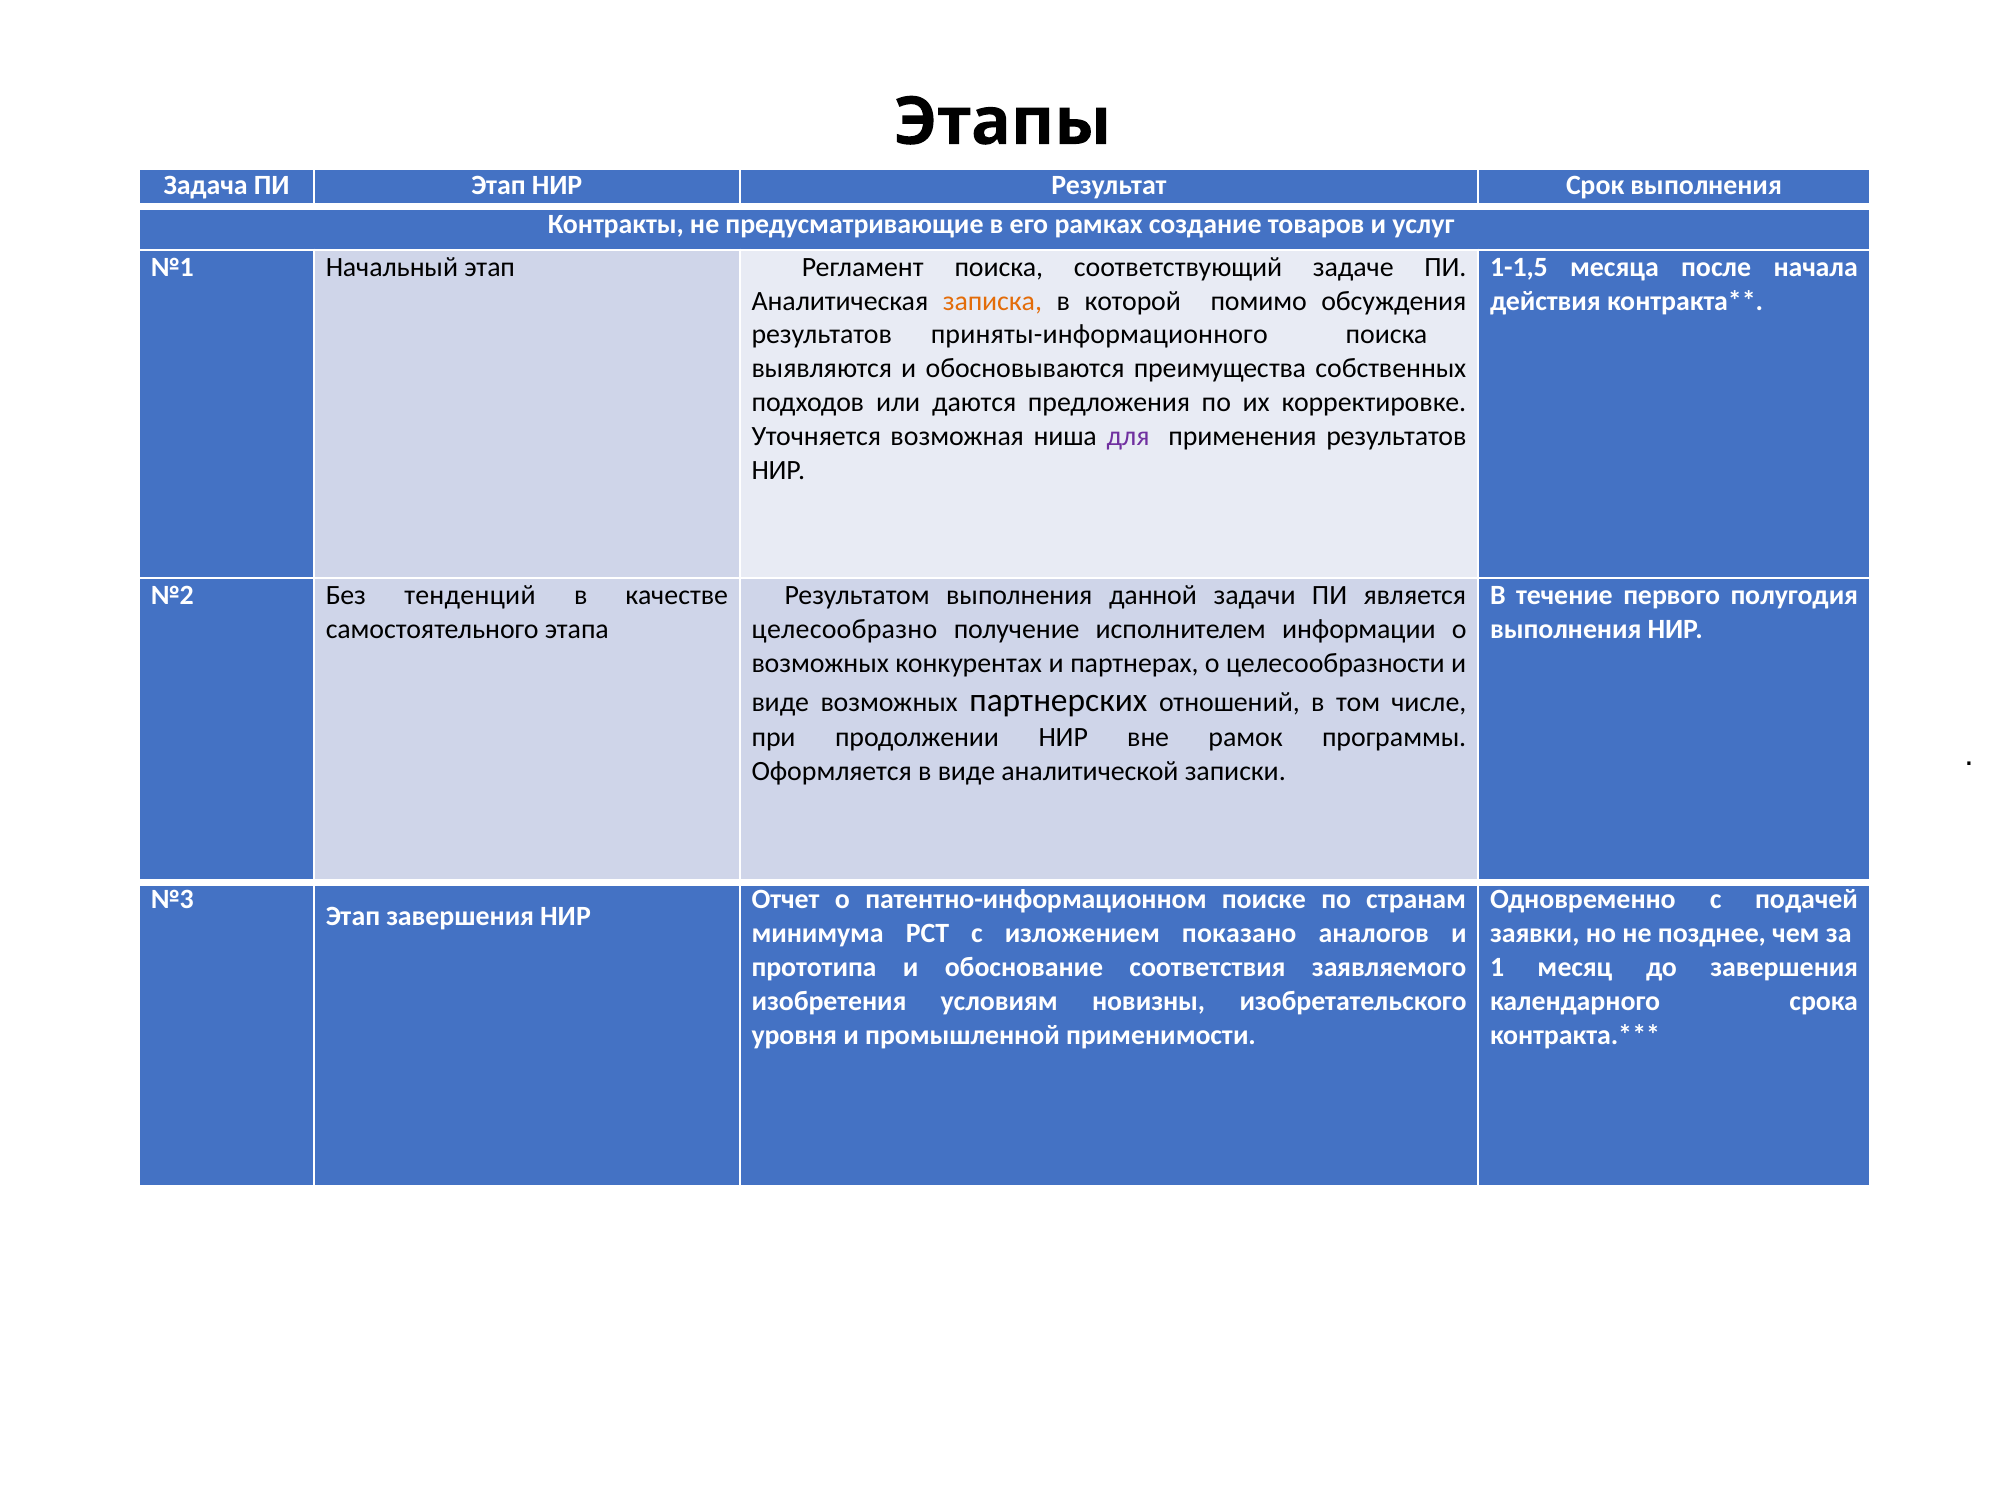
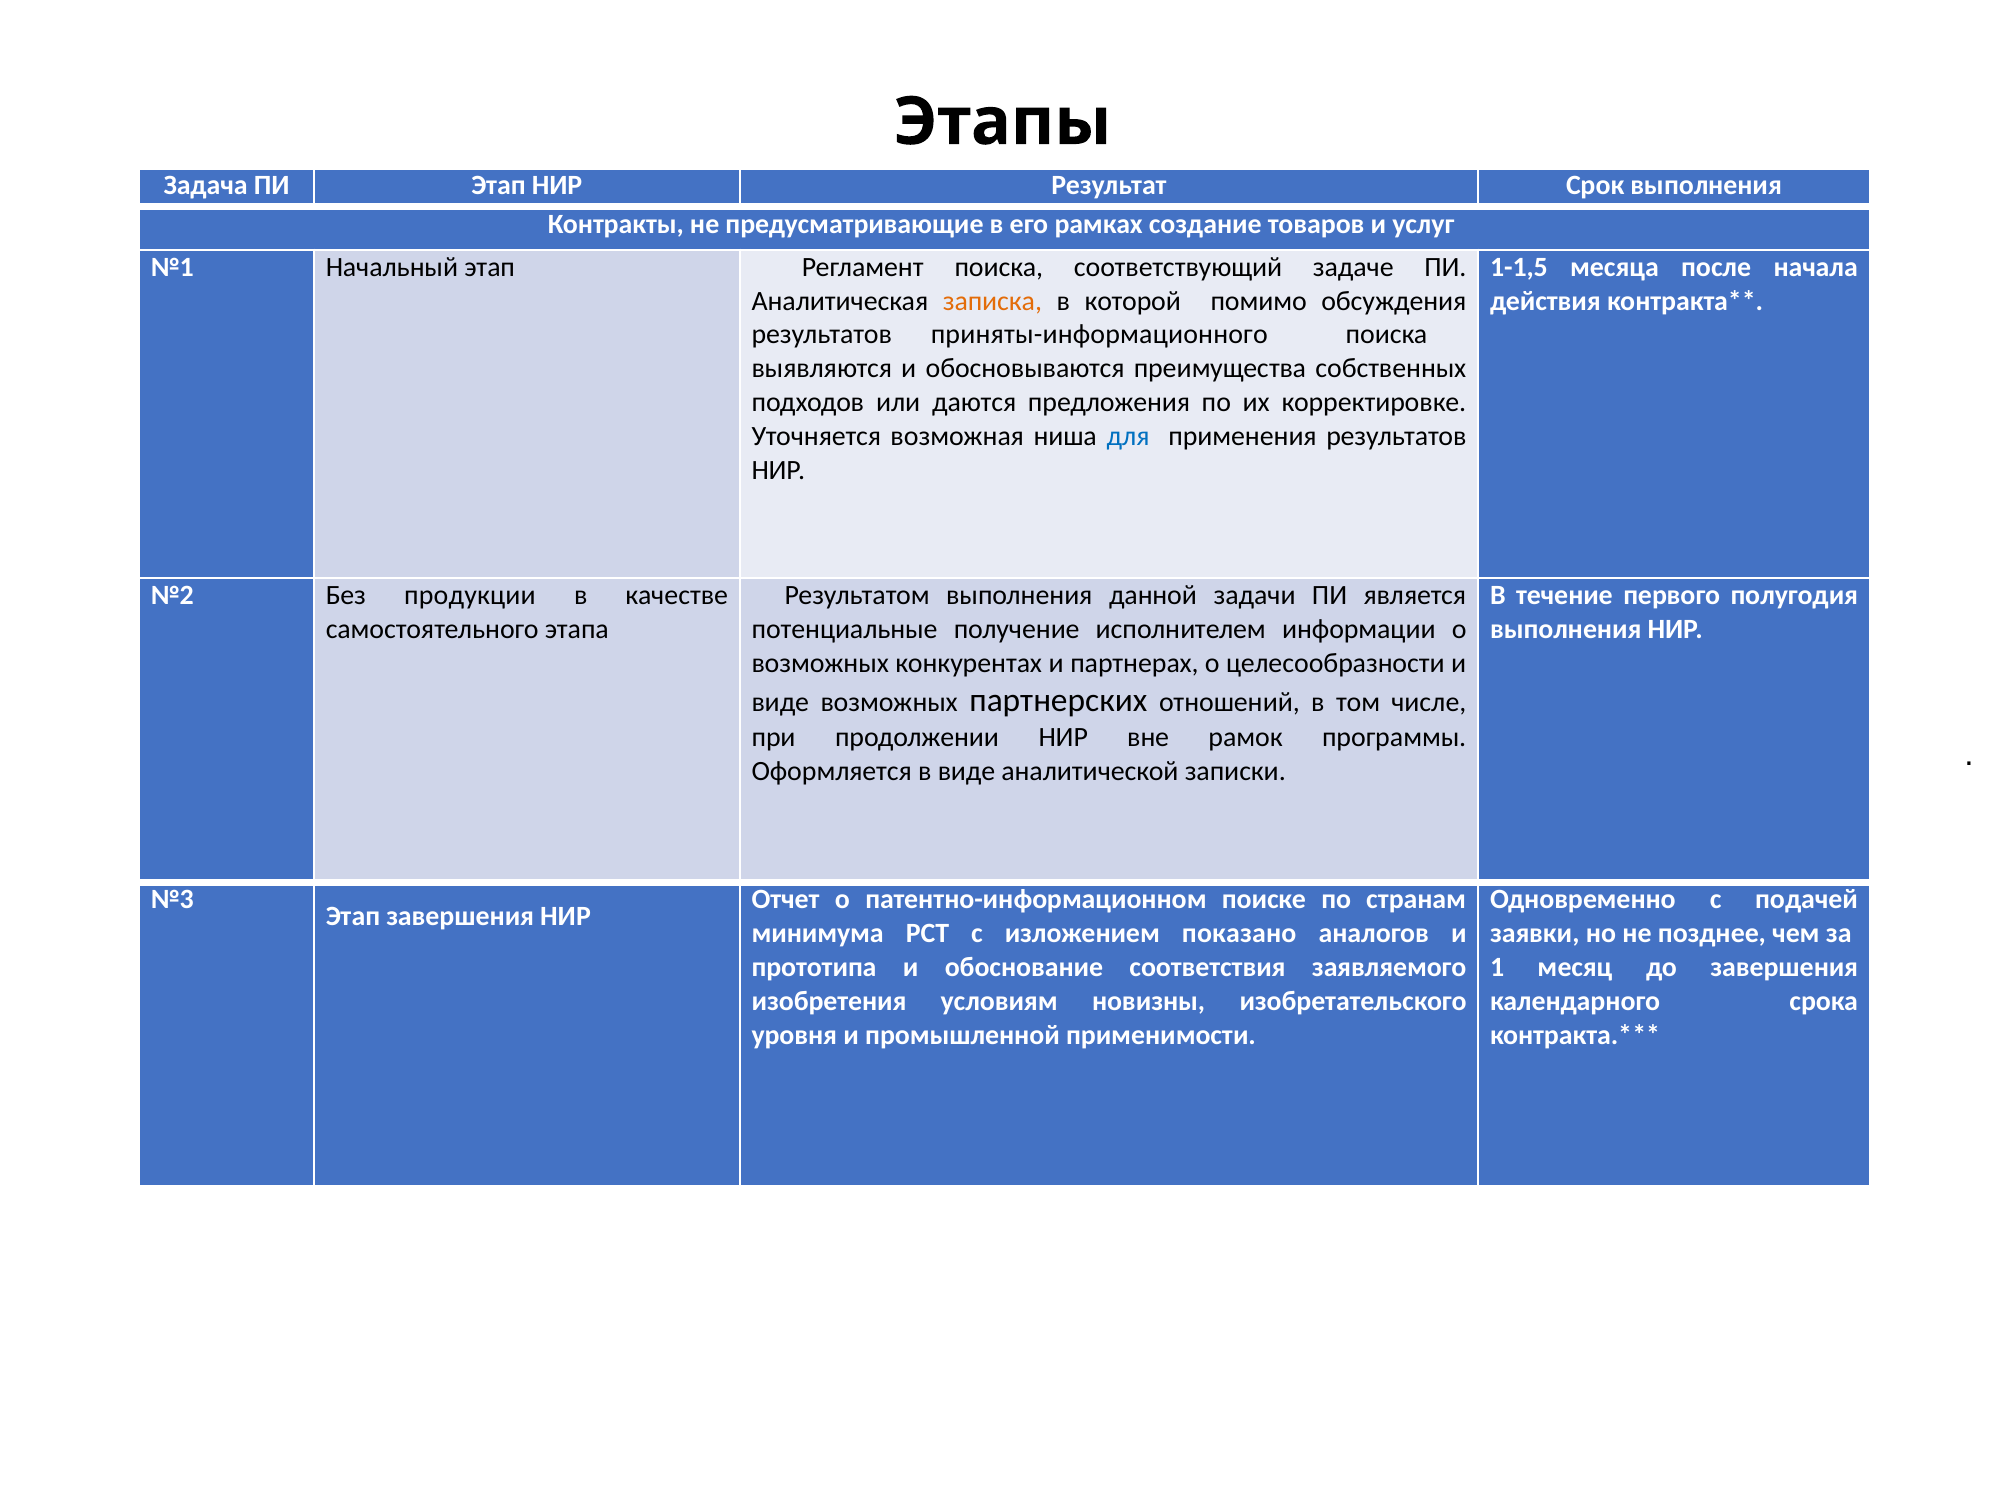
для colour: purple -> blue (1128, 436)
тенденций: тенденций -> продукции (470, 595)
целесообразно: целесообразно -> потенциальные (845, 629)
